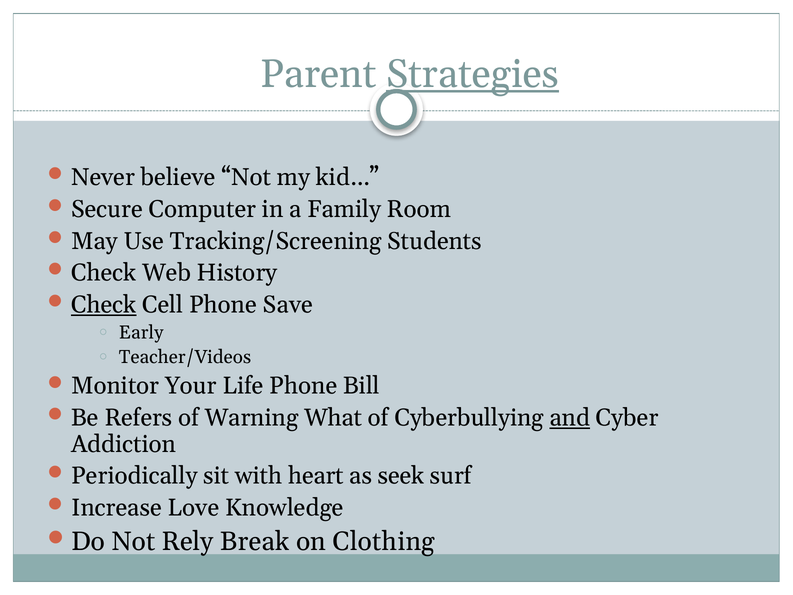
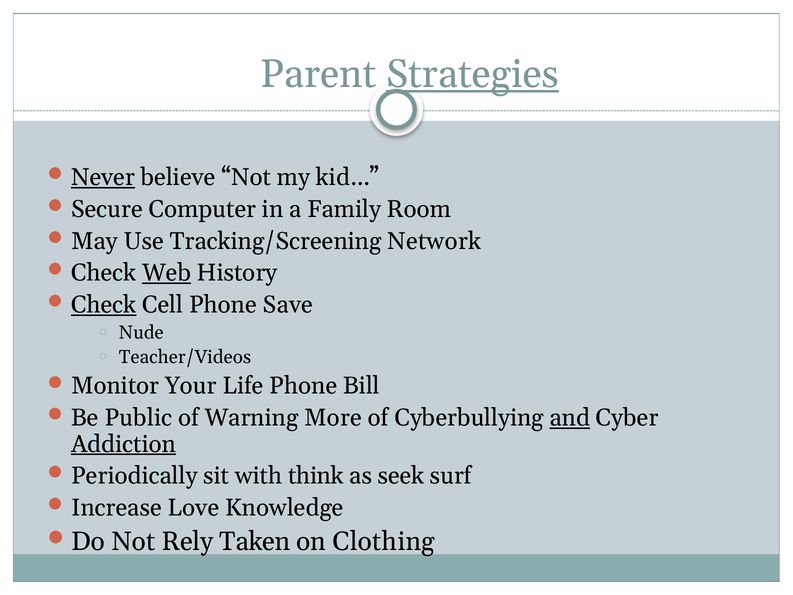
Never underline: none -> present (103, 177)
Students: Students -> Network (434, 241)
Web underline: none -> present (167, 273)
Early: Early -> Nude (141, 332)
Refers: Refers -> Public (138, 418)
What: What -> More (333, 418)
Addiction underline: none -> present (124, 444)
heart: heart -> think (316, 476)
Break: Break -> Taken (255, 541)
